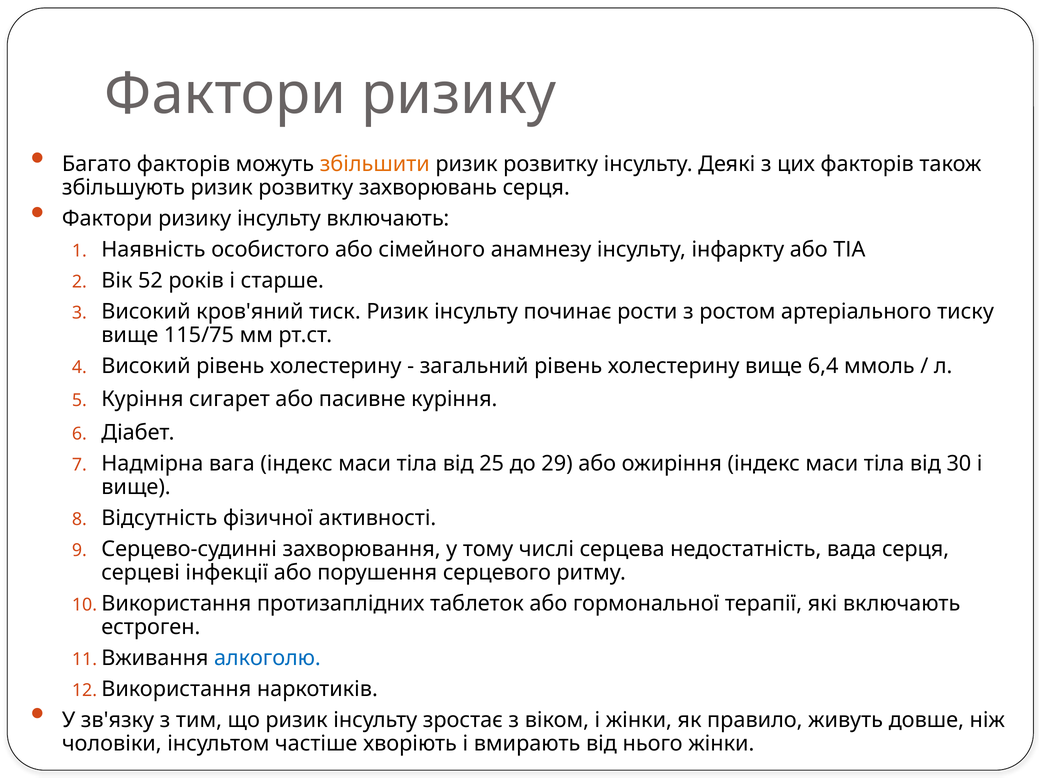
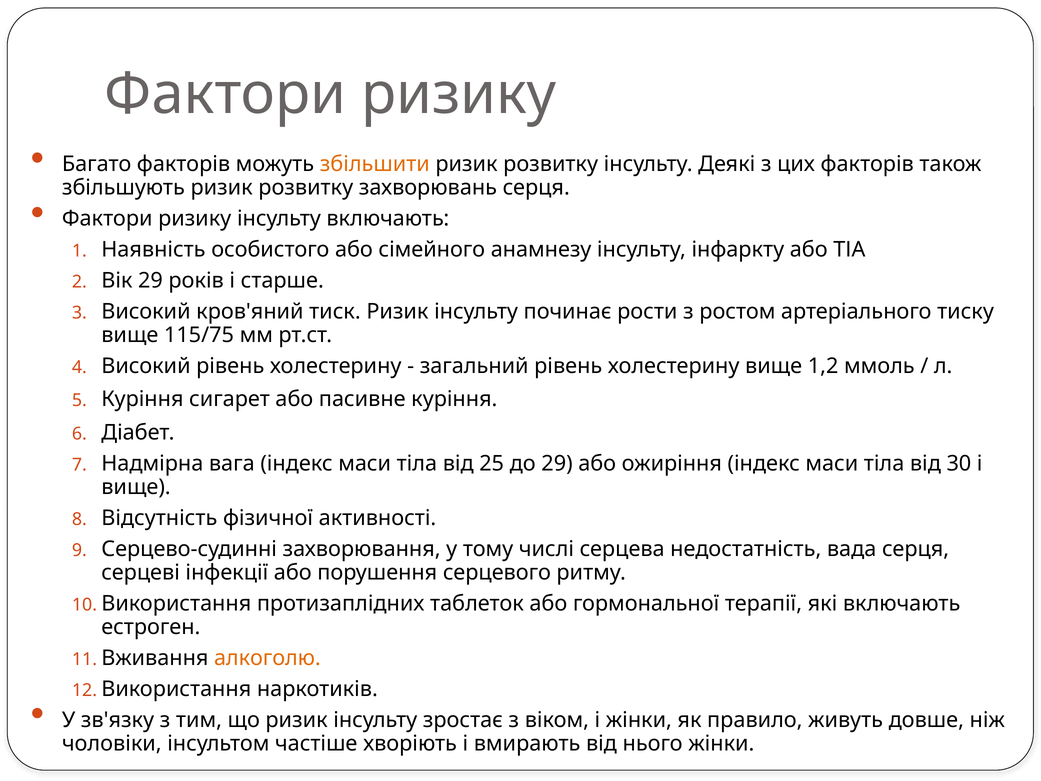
Вік 52: 52 -> 29 (150, 280)
6,4: 6,4 -> 1,2 (823, 366)
алкоголю colour: blue -> orange (267, 658)
